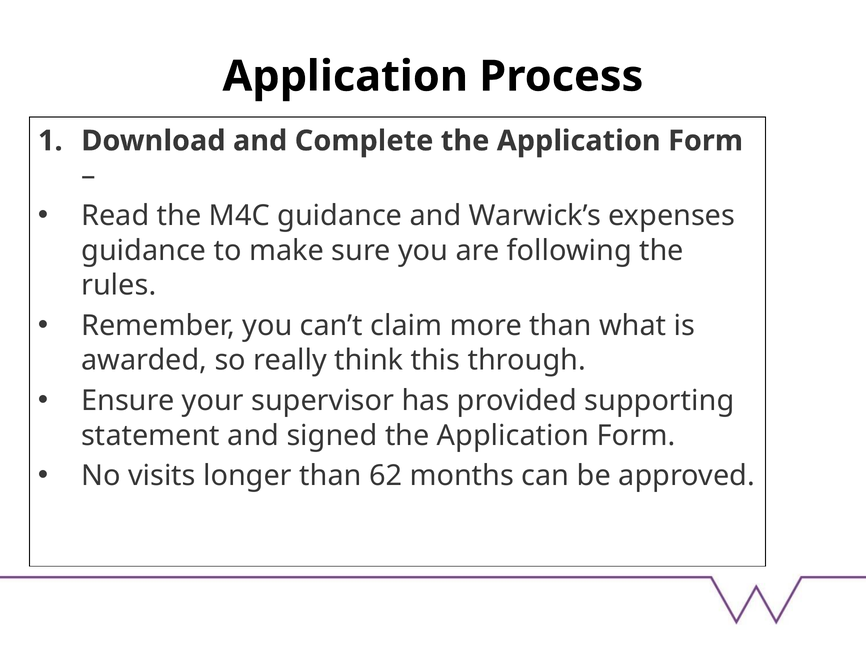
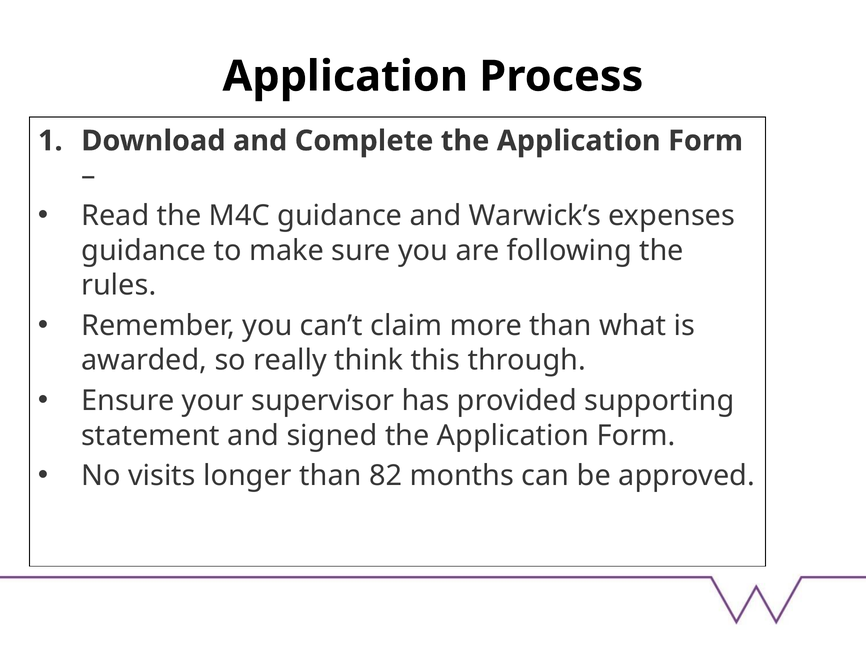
62: 62 -> 82 (386, 476)
